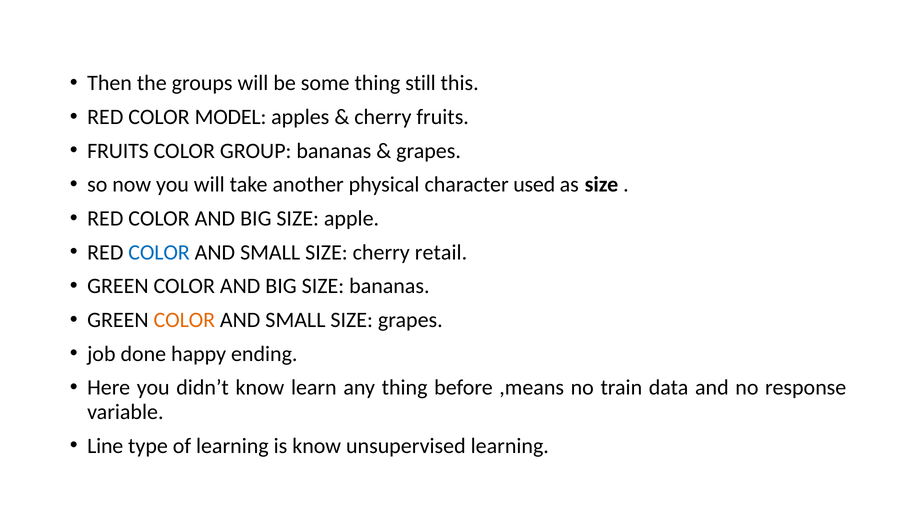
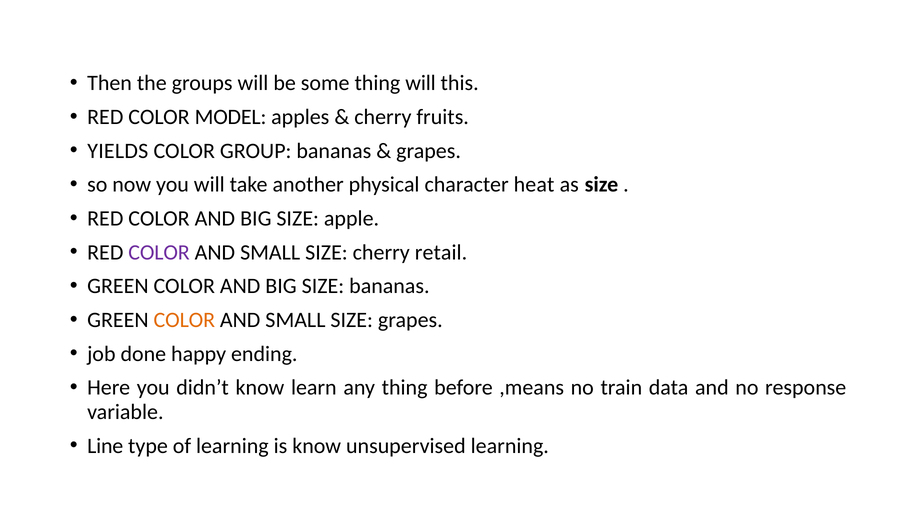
thing still: still -> will (421, 83)
FRUITS: FRUITS -> YIELDS (118, 151)
used: used -> heat (534, 185)
COLOR colour: blue -> purple (159, 253)
